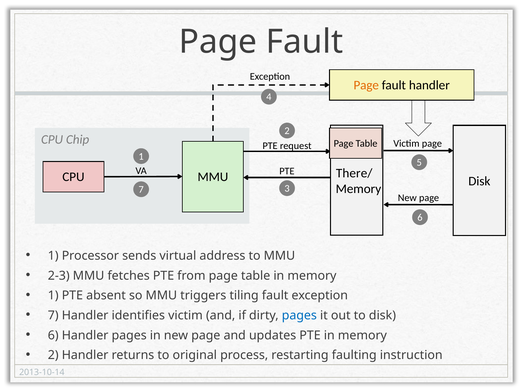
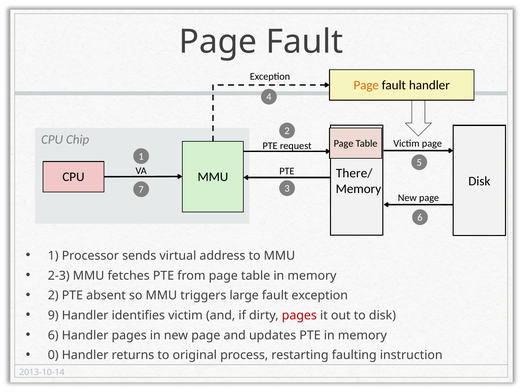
1: 1 -> 2 (53, 296)
tiling: tiling -> large (244, 296)
7: 7 -> 9 (53, 316)
pages colour: blue -> red (299, 316)
2: 2 -> 0 (53, 355)
